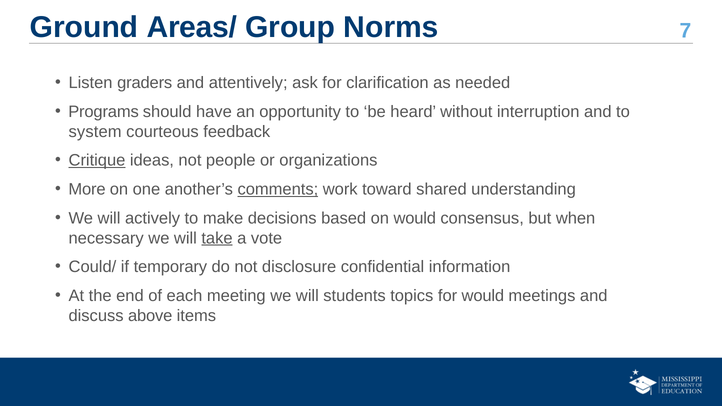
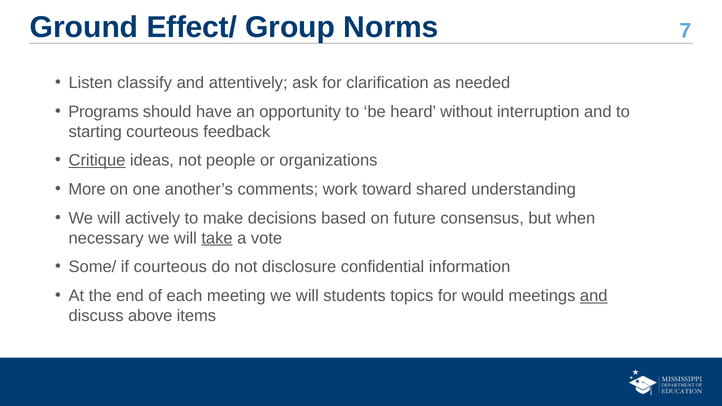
Areas/: Areas/ -> Effect/ (192, 27)
graders: graders -> classify (145, 83)
system: system -> starting (95, 132)
comments underline: present -> none (278, 189)
on would: would -> future (415, 218)
Could/: Could/ -> Some/ (92, 267)
if temporary: temporary -> courteous (170, 267)
and underline: none -> present (594, 296)
